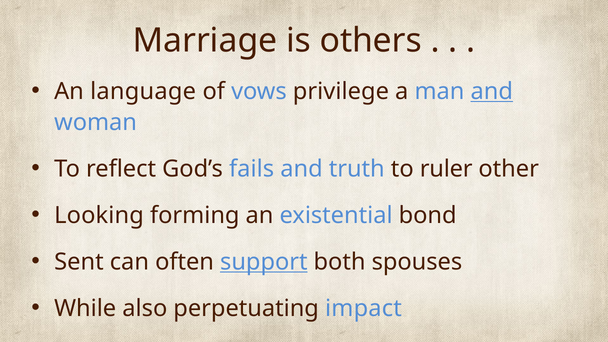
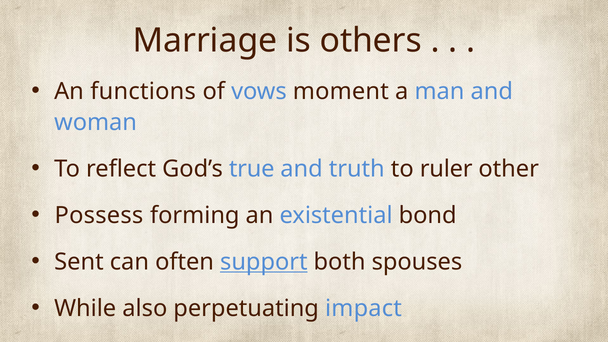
language: language -> functions (143, 91)
privilege: privilege -> moment (341, 91)
and underline: present -> none (492, 91)
fails: fails -> true (252, 169)
Looking: Looking -> Possess (99, 215)
